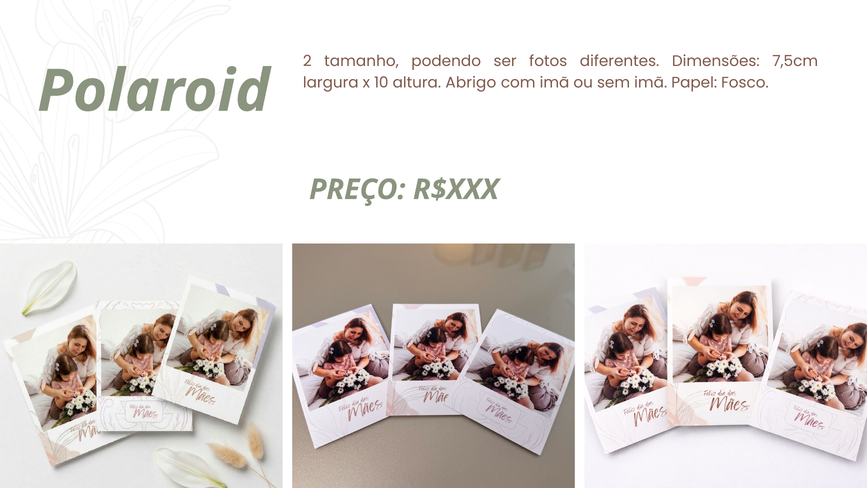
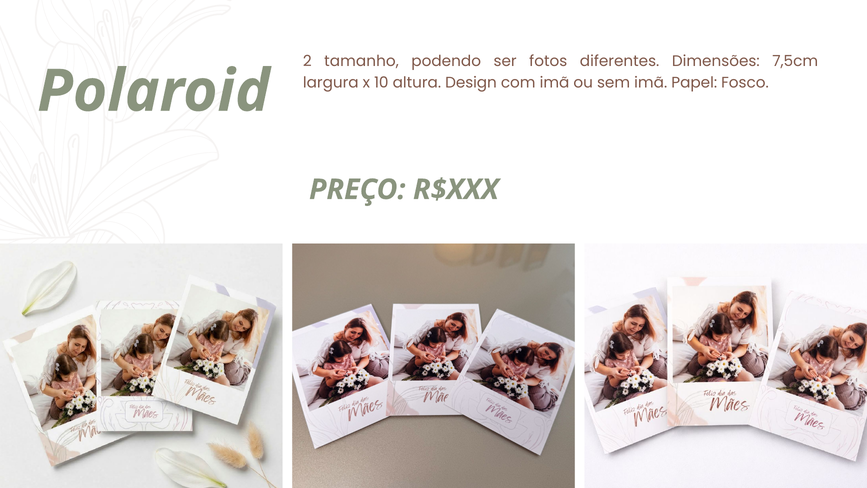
Abrigo: Abrigo -> Design (471, 83)
